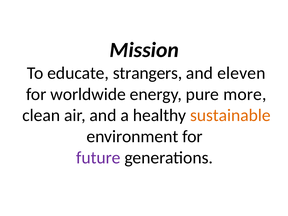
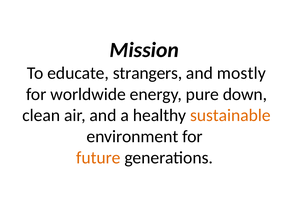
eleven: eleven -> mostly (241, 73)
more: more -> down (245, 94)
future colour: purple -> orange (98, 158)
